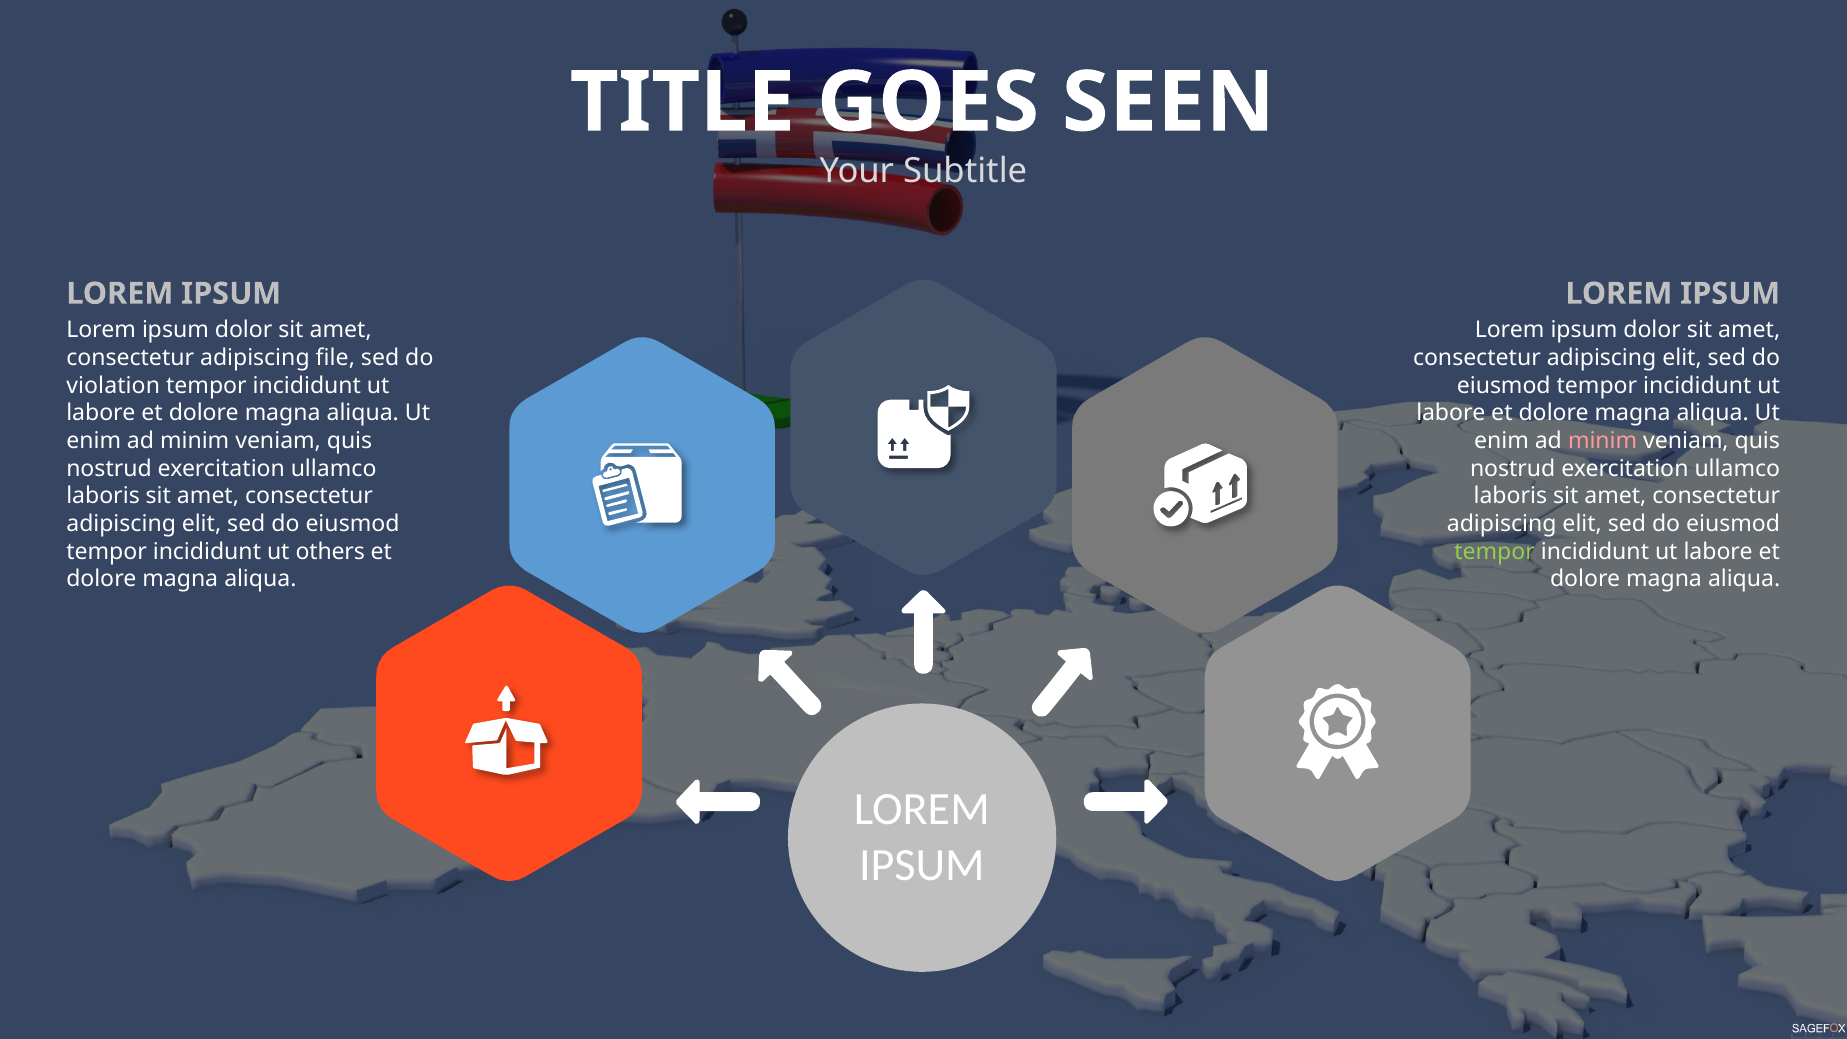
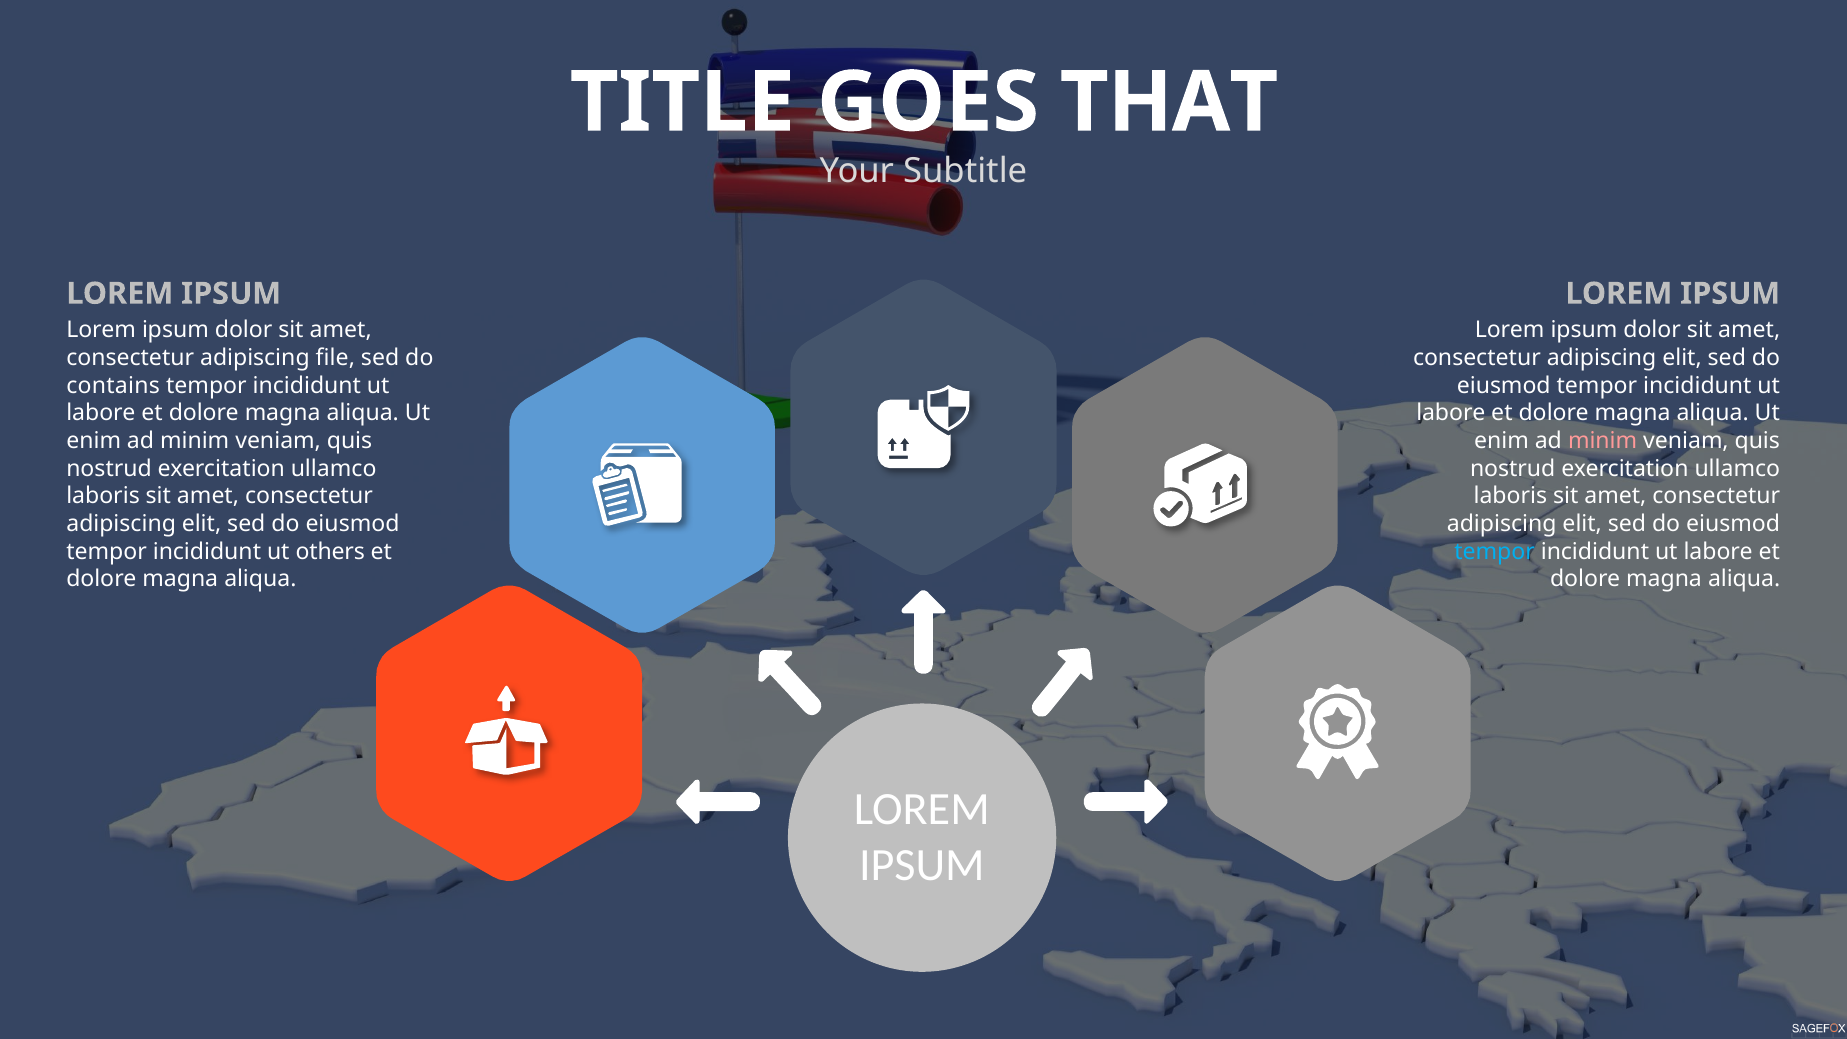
SEEN: SEEN -> THAT (1169, 103)
violation: violation -> contains (113, 385)
tempor colour: light green -> light blue (1495, 552)
